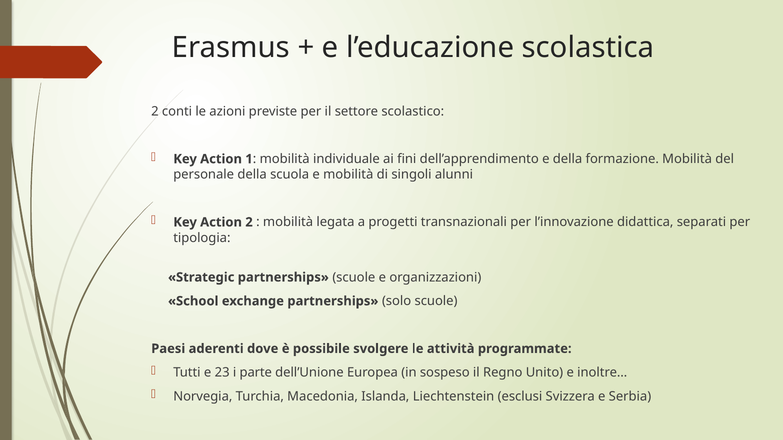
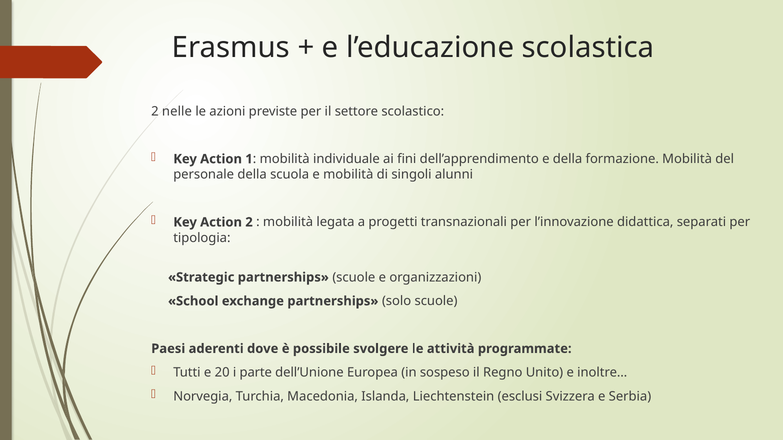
conti: conti -> nelle (177, 112)
23: 23 -> 20 (222, 373)
